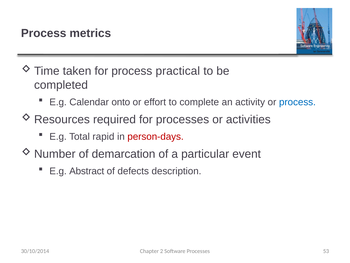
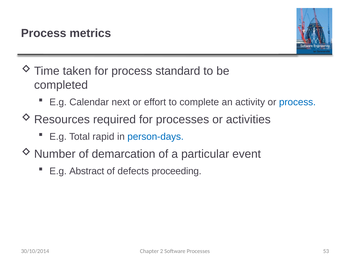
practical: practical -> standard (178, 71)
onto: onto -> next (121, 102)
person-days colour: red -> blue (156, 136)
description: description -> proceeding (177, 171)
